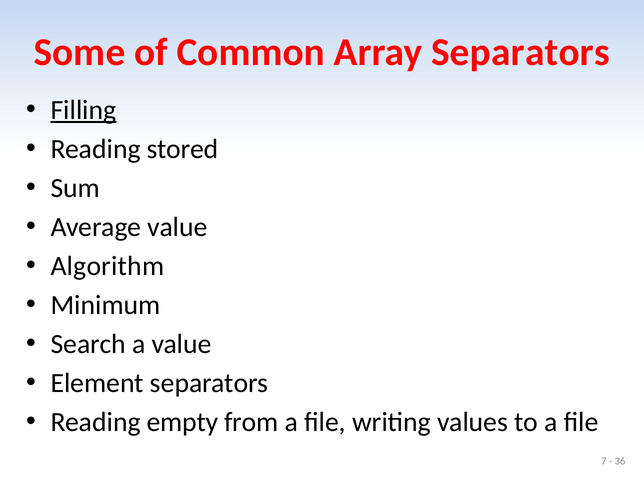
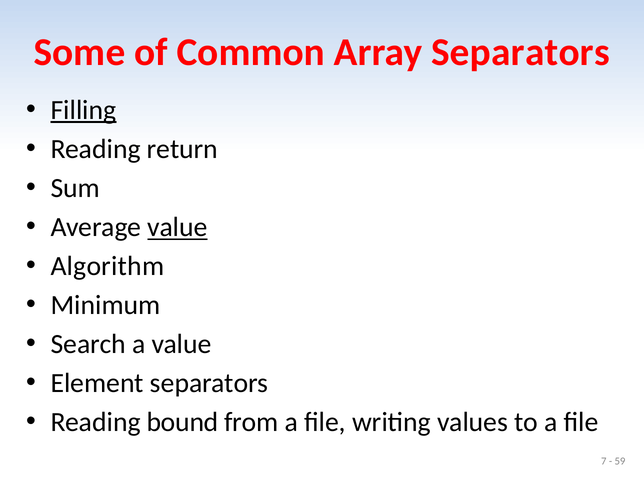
stored: stored -> return (182, 149)
value underline: none -> present (177, 227)
empty: empty -> bound (182, 422)
36: 36 -> 59 (620, 461)
